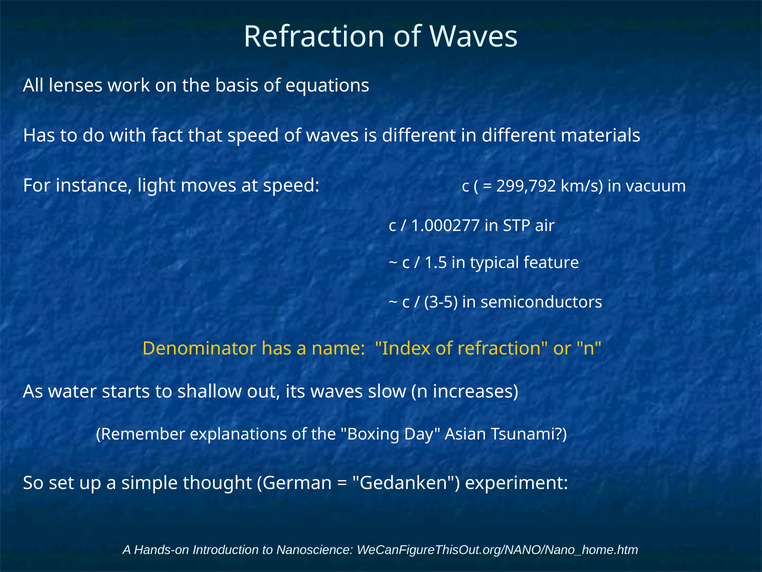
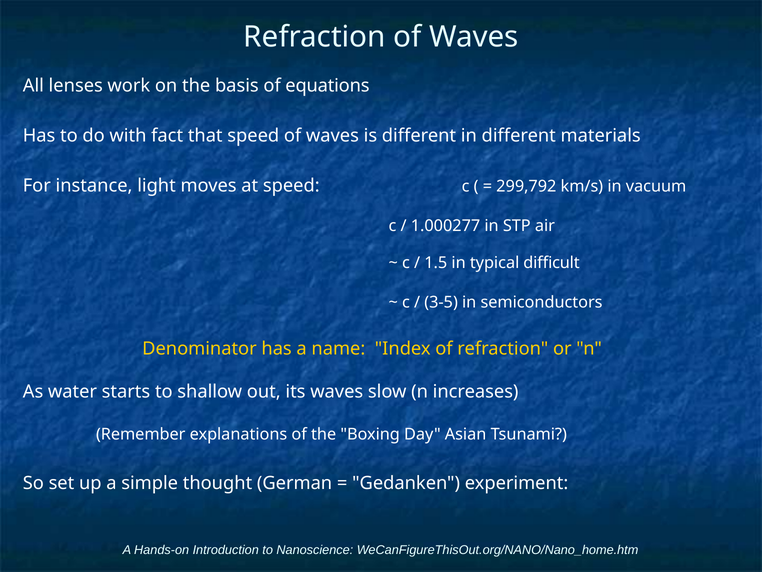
feature: feature -> difficult (551, 263)
